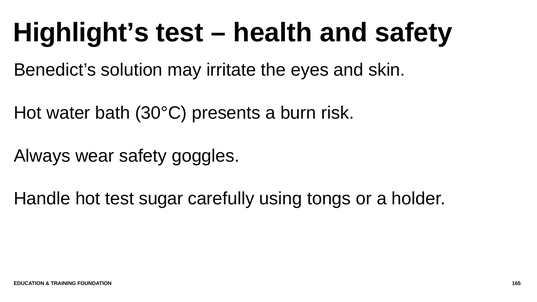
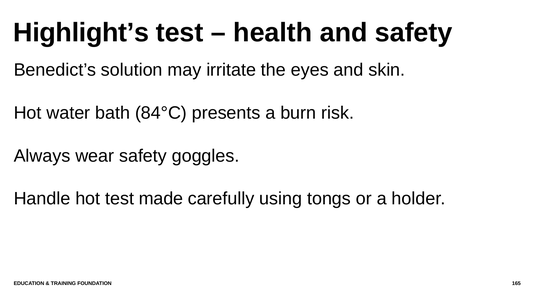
30°C: 30°C -> 84°C (161, 113)
sugar: sugar -> made (161, 199)
